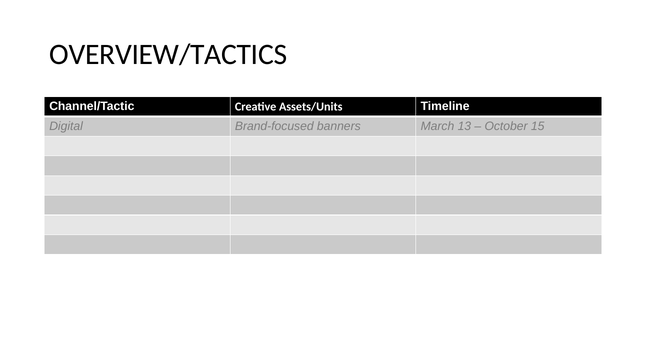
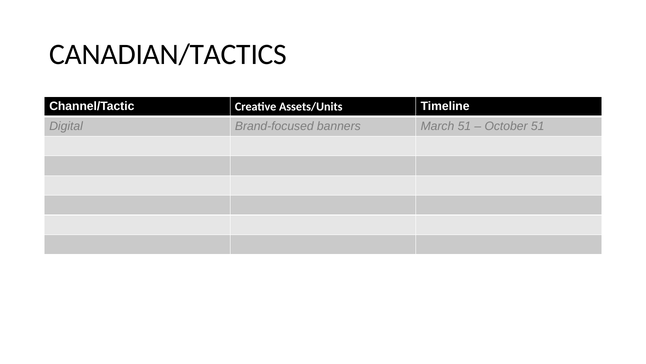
OVERVIEW/TACTICS: OVERVIEW/TACTICS -> CANADIAN/TACTICS (168, 54)
March 13: 13 -> 51 (464, 126)
October 15: 15 -> 51 (538, 126)
